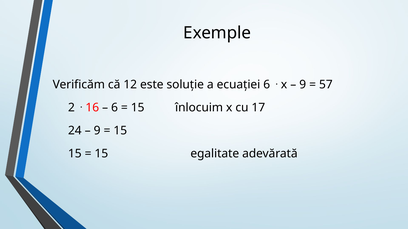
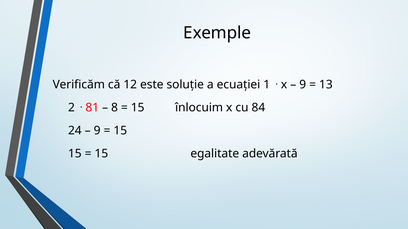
ecuației 6: 6 -> 1 (267, 85)
57: 57 -> 13 (326, 85)
16: 16 -> 81 (92, 108)
6: 6 -> 8 (115, 108)
17: 17 -> 84 (258, 108)
